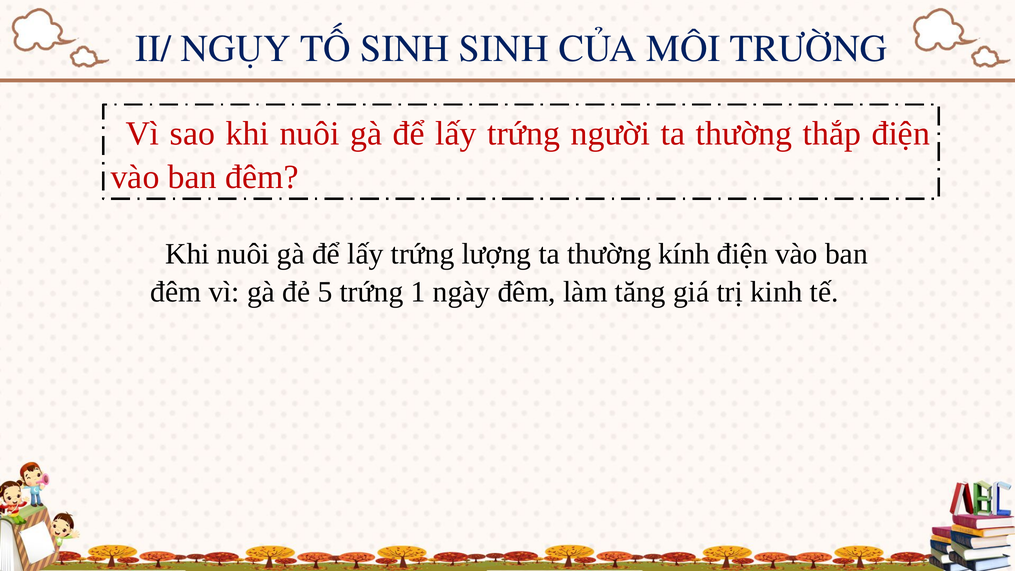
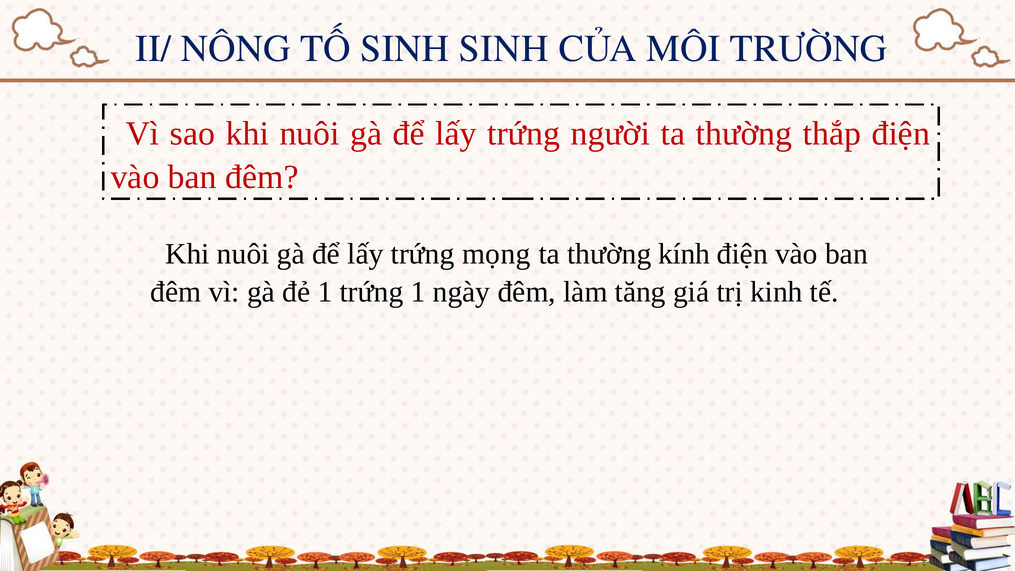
NGỤY: NGỤY -> NÔNG (236, 49)
lượng: lượng -> mọng (496, 254)
đẻ 5: 5 -> 1 (325, 292)
